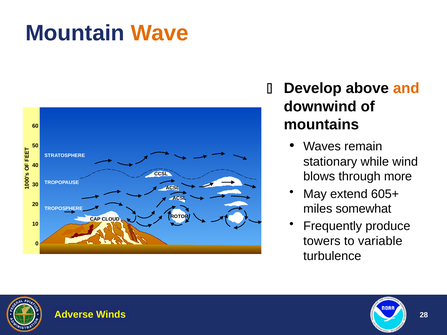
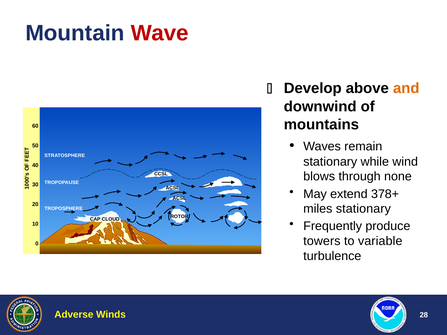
Wave colour: orange -> red (160, 33)
more: more -> none (398, 177)
605+: 605+ -> 378+ (385, 194)
miles somewhat: somewhat -> stationary (363, 209)
